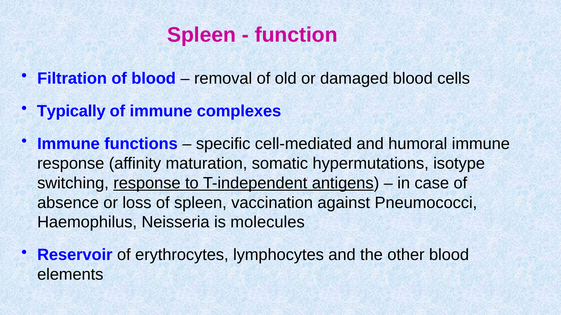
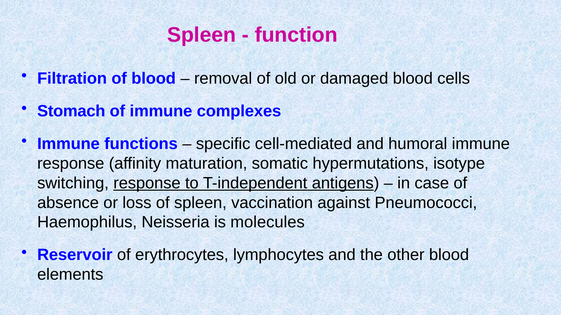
Typically: Typically -> Stomach (71, 111)
